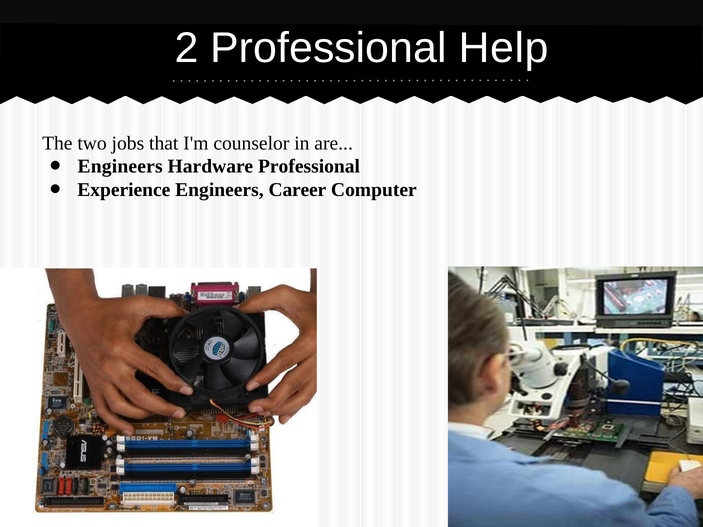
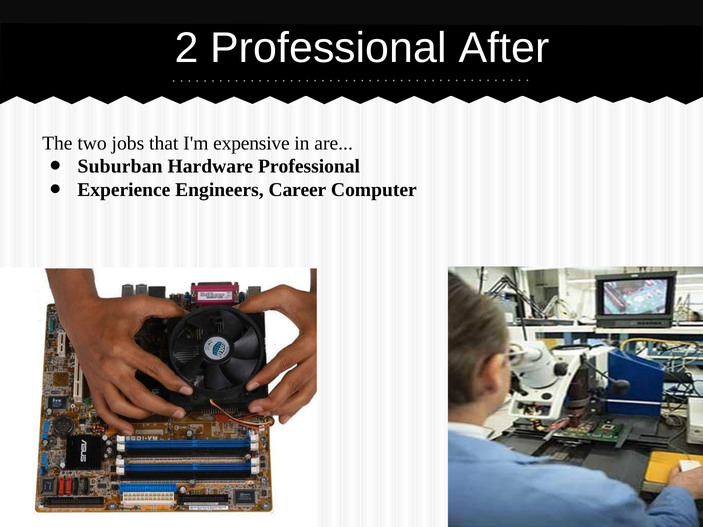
Help: Help -> After (504, 48)
counselor: counselor -> expensive (251, 143)
Engineers: Engineers -> Suburban (120, 167)
